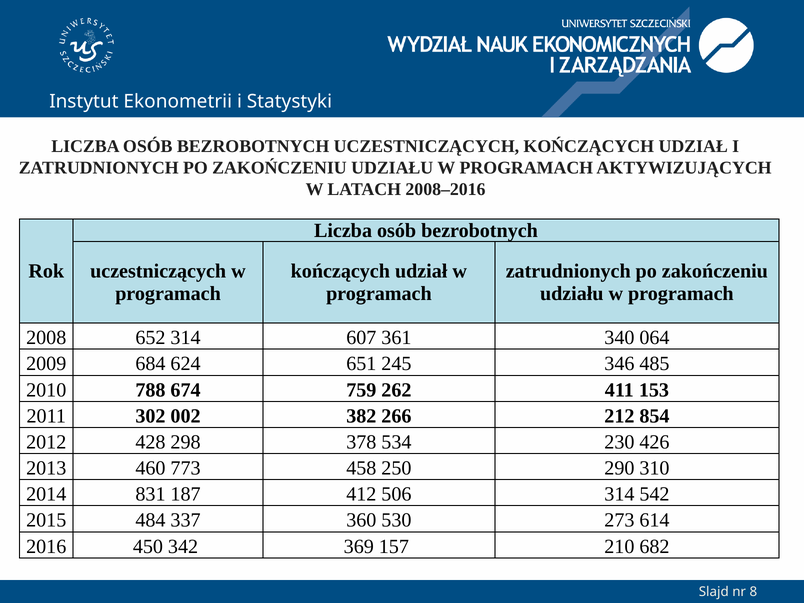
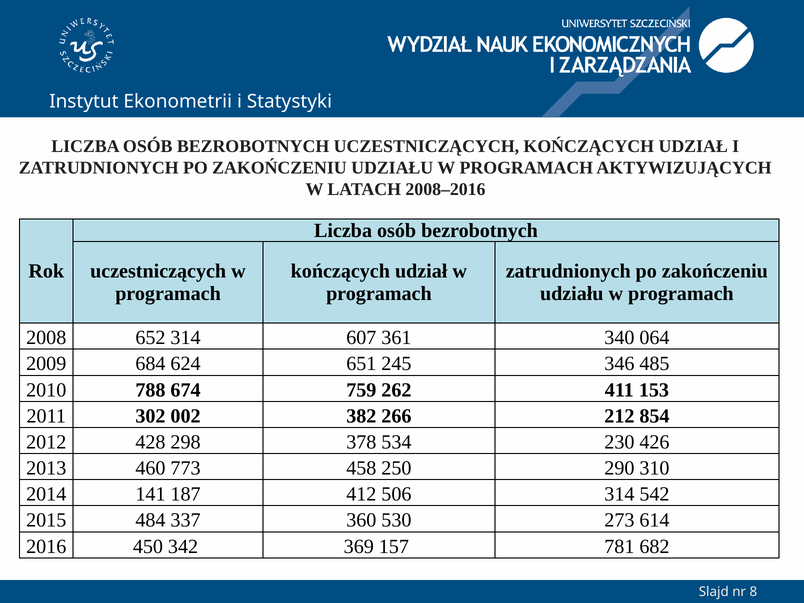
831: 831 -> 141 (150, 494)
210: 210 -> 781 (619, 546)
